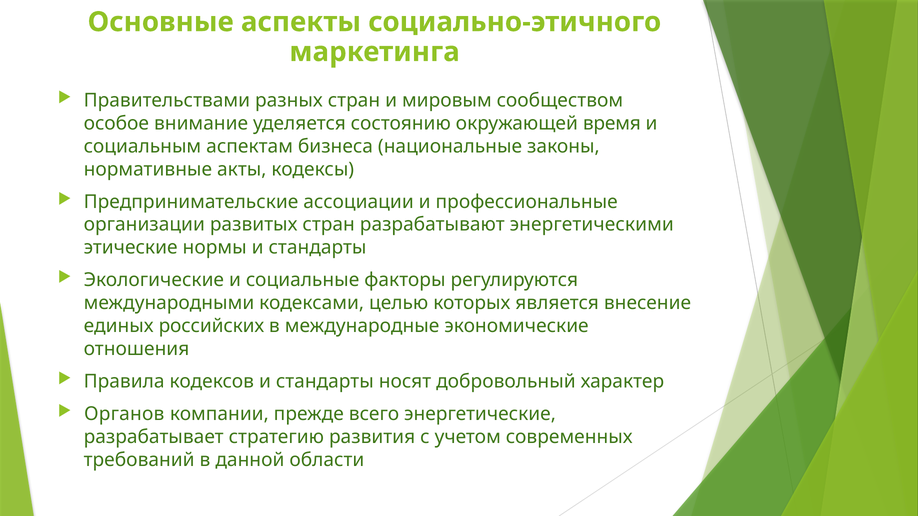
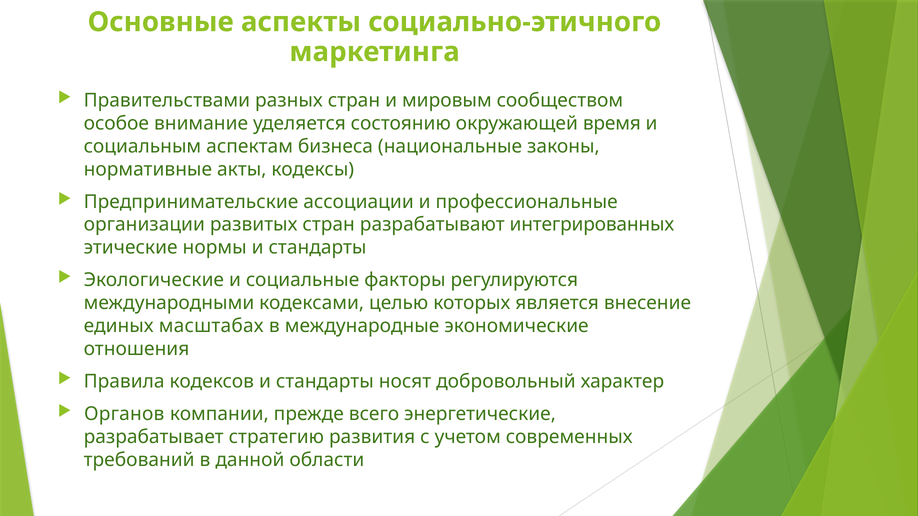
энергетическими: энергетическими -> интегрированных (592, 225)
российских: российских -> масштабах (211, 326)
